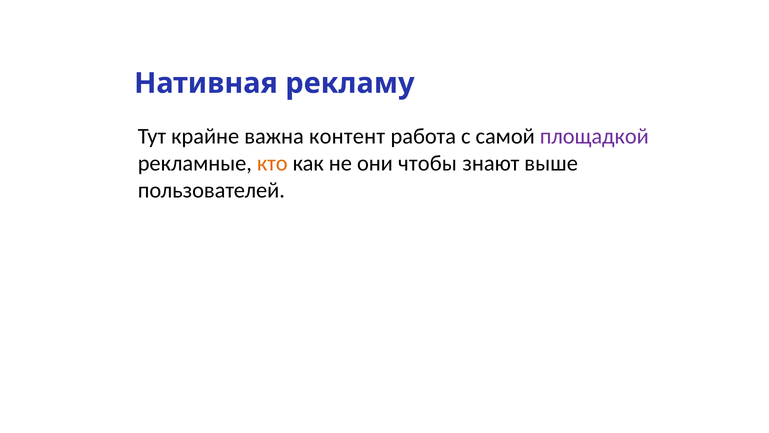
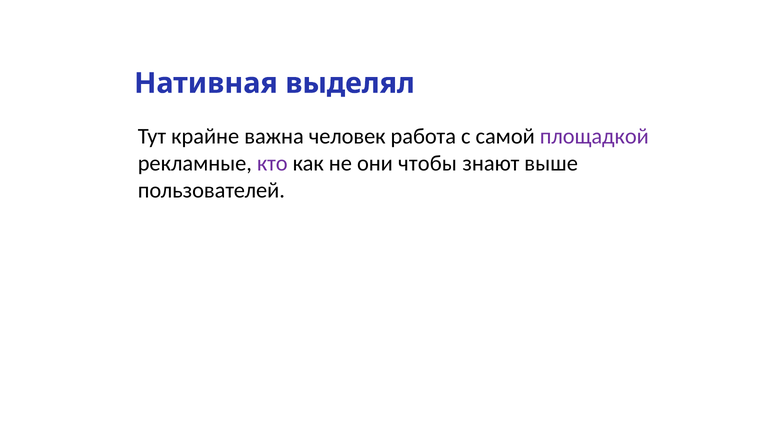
рекламу: рекламу -> выделял (350, 83)
контент: контент -> человек (347, 136)
кто colour: orange -> purple (272, 163)
